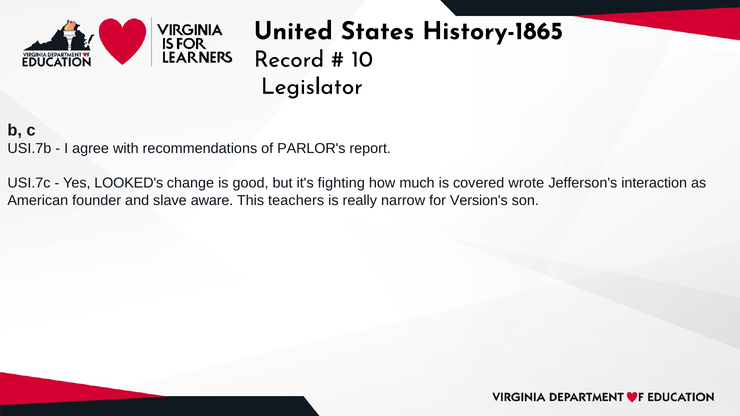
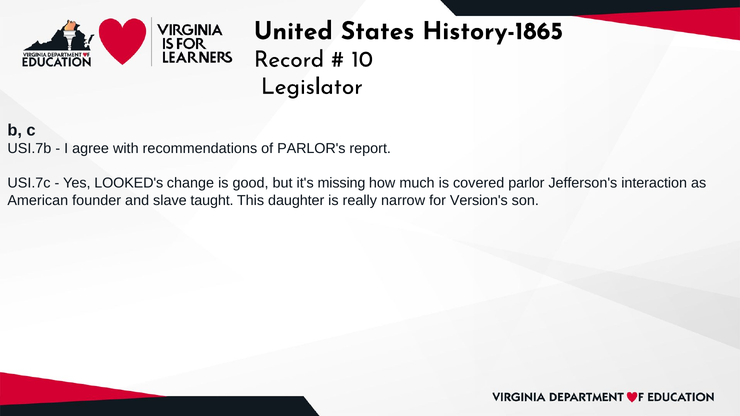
fighting: fighting -> missing (341, 183)
wrote: wrote -> parlor (526, 183)
aware: aware -> taught (212, 200)
teachers: teachers -> daughter (296, 200)
